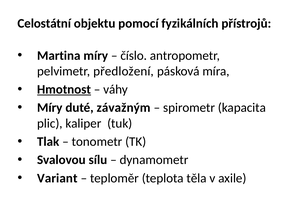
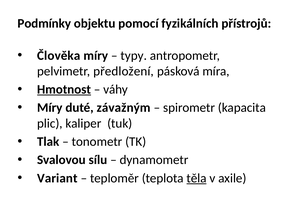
Celostátní: Celostátní -> Podmínky (44, 23)
Martina: Martina -> Člověka (59, 55)
číslo: číslo -> typy (134, 55)
těla underline: none -> present (197, 178)
